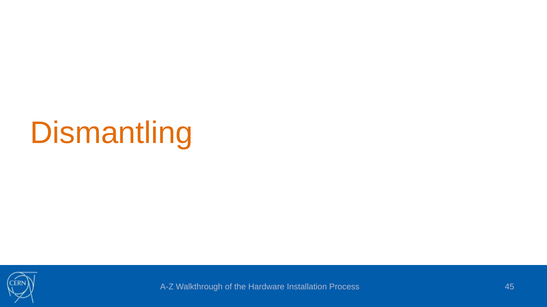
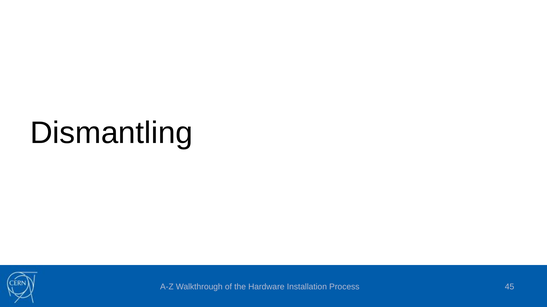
Dismantling colour: orange -> black (111, 133)
